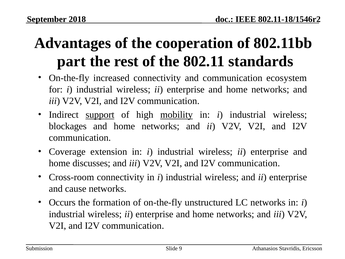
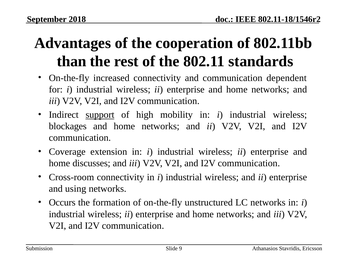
part: part -> than (72, 61)
ecosystem: ecosystem -> dependent (287, 78)
mobility underline: present -> none (177, 115)
cause: cause -> using (76, 188)
